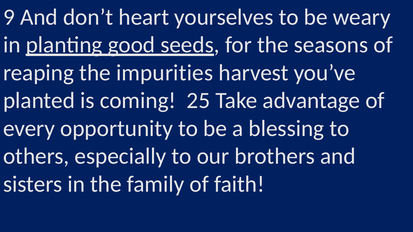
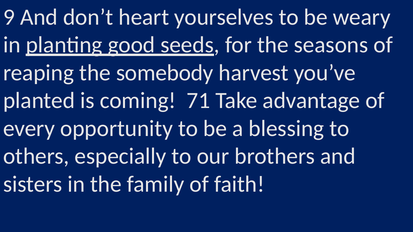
impurities: impurities -> somebody (165, 73)
25: 25 -> 71 (198, 101)
